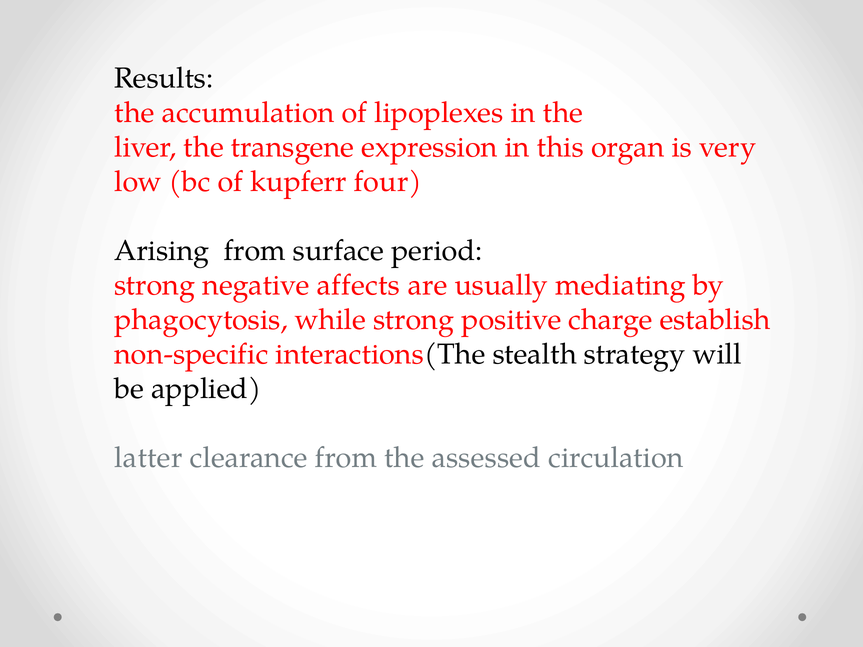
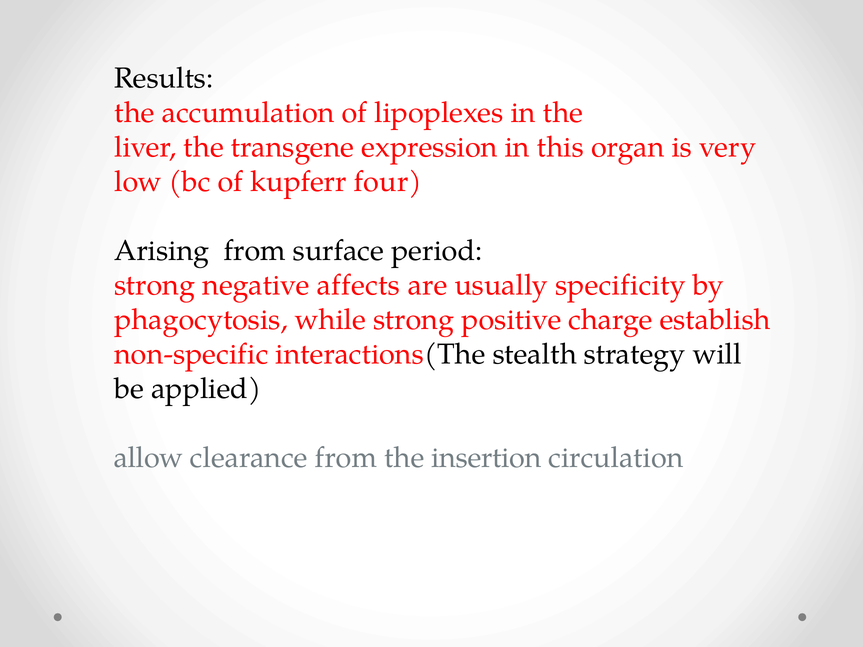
mediating: mediating -> specificity (620, 286)
latter: latter -> allow (149, 458)
assessed: assessed -> insertion (487, 458)
